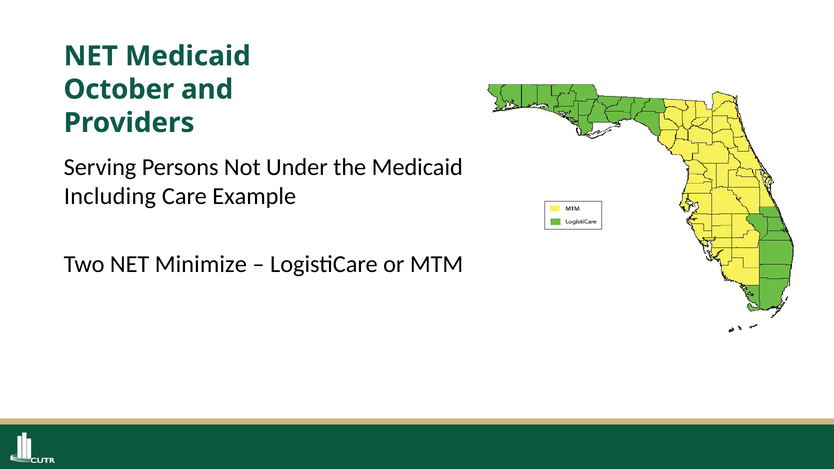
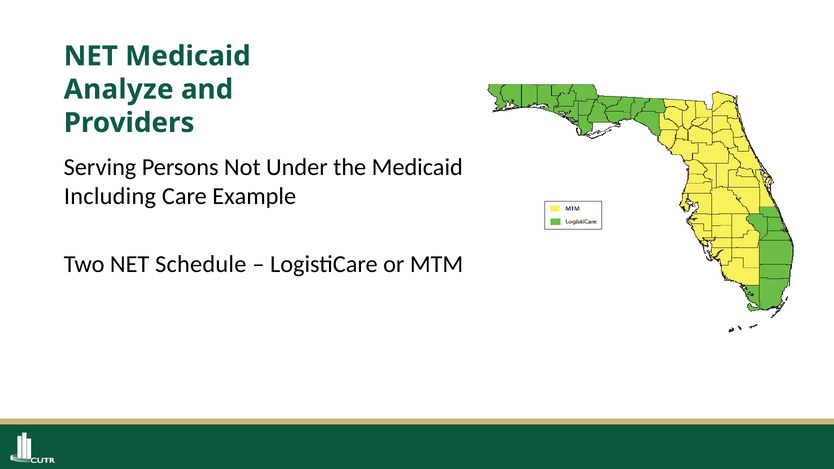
October: October -> Analyze (119, 89)
Minimize: Minimize -> Schedule (201, 264)
